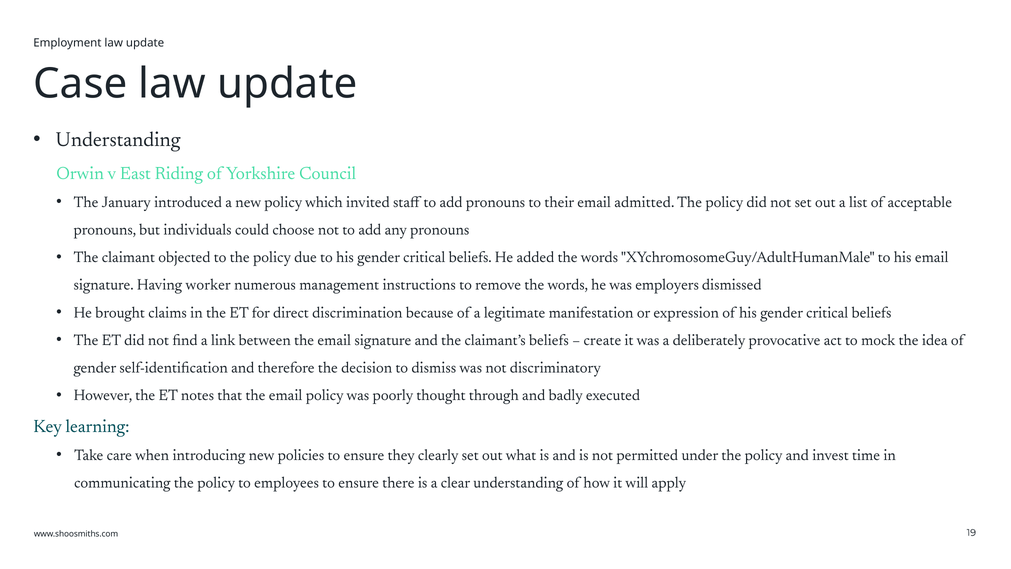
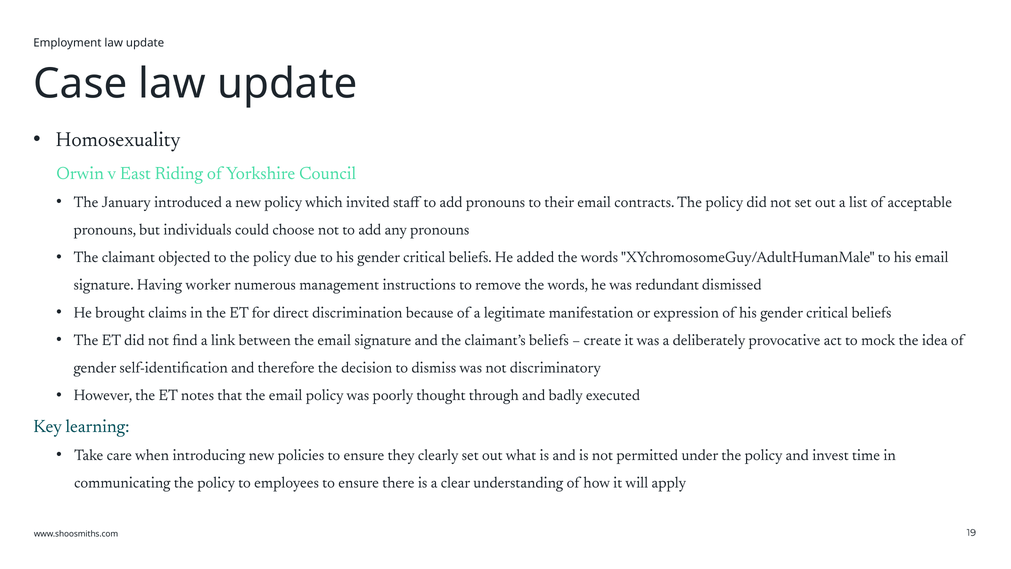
Understanding: Understanding -> Homosexuality (118, 139)
admitted: admitted -> contracts (644, 202)
employers: employers -> redundant (667, 285)
